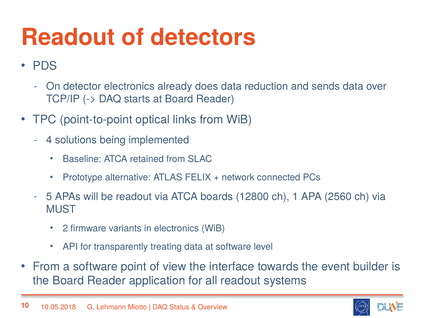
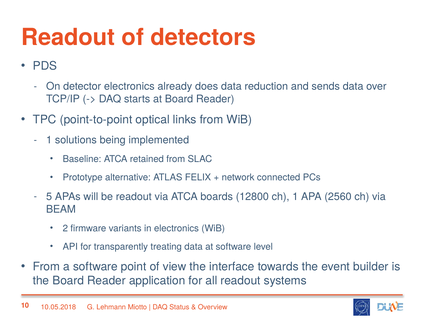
4: 4 -> 1 (49, 140)
MUST: MUST -> BEAM (61, 209)
